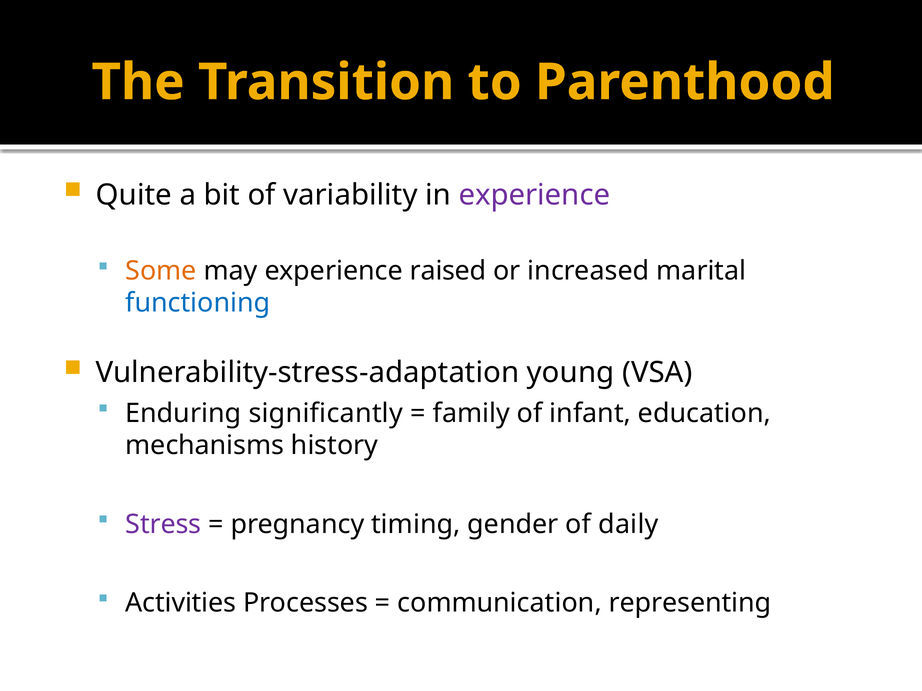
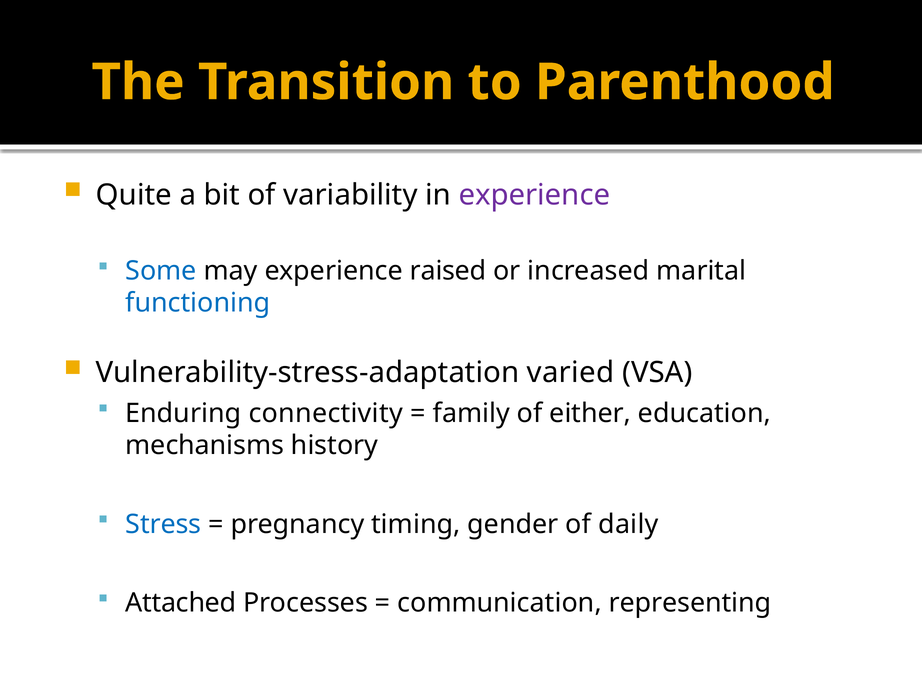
Some colour: orange -> blue (161, 271)
young: young -> varied (571, 373)
significantly: significantly -> connectivity (326, 413)
infant: infant -> either (590, 413)
Stress colour: purple -> blue (163, 525)
Activities: Activities -> Attached (181, 604)
